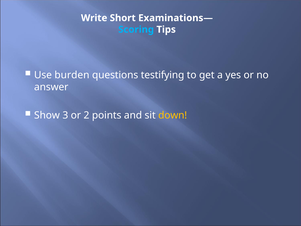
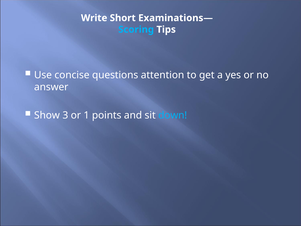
burden: burden -> concise (72, 75)
testifying: testifying -> attention (163, 75)
2: 2 -> 1 (86, 115)
down colour: yellow -> light blue (173, 115)
